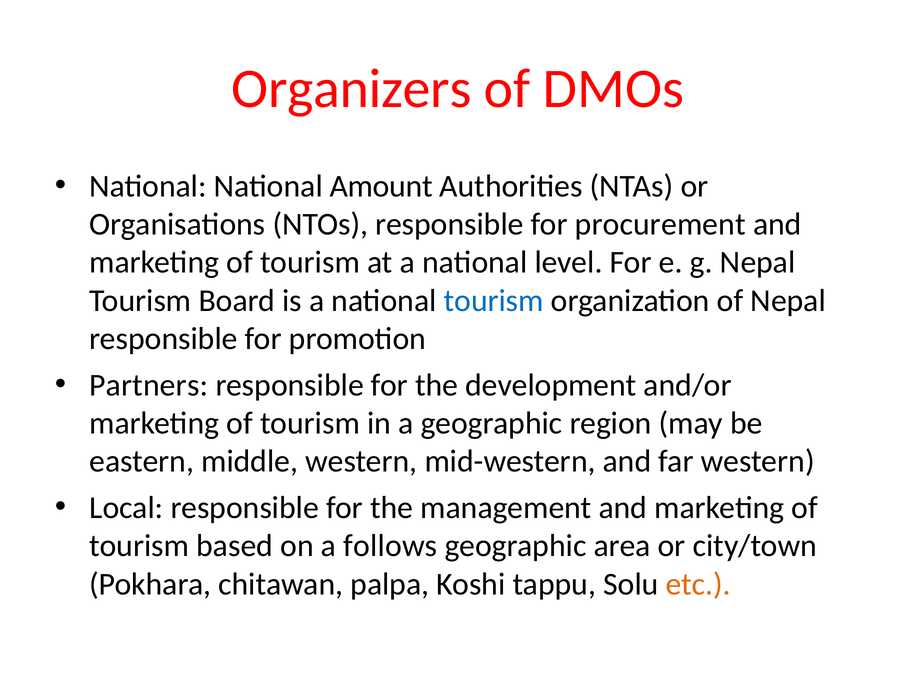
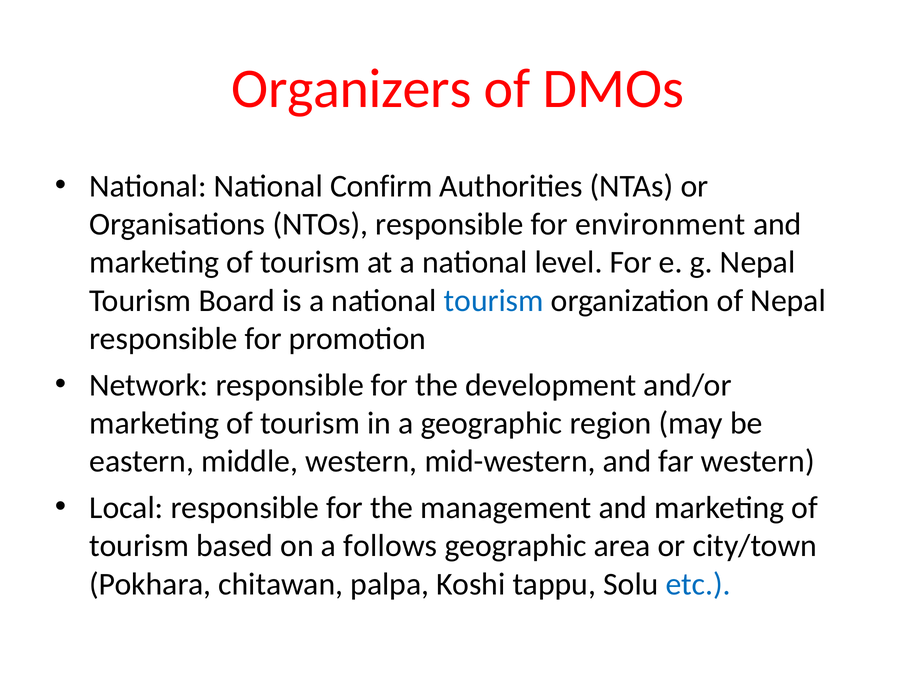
Amount: Amount -> Confirm (381, 186)
procurement: procurement -> environment (660, 224)
Partners: Partners -> Network (149, 385)
etc colour: orange -> blue (698, 584)
